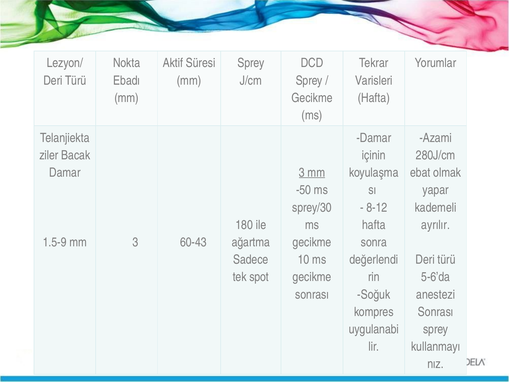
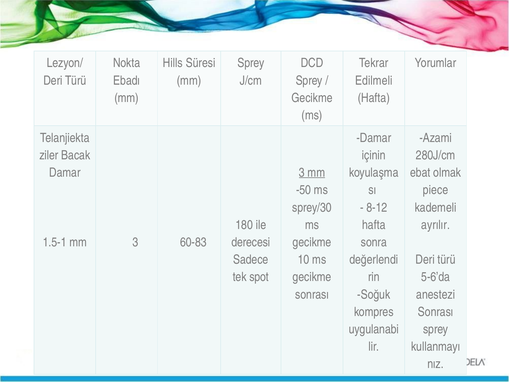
Aktif: Aktif -> Hills (173, 63)
Varisleri: Varisleri -> Edilmeli (374, 80)
yapar: yapar -> piece (436, 190)
1.5-9: 1.5-9 -> 1.5-1 (55, 242)
60-43: 60-43 -> 60-83 (193, 242)
ağartma: ağartma -> derecesi (251, 242)
